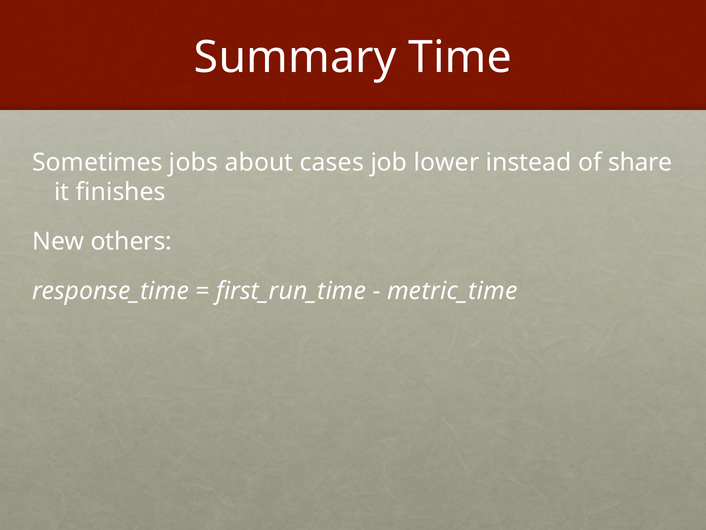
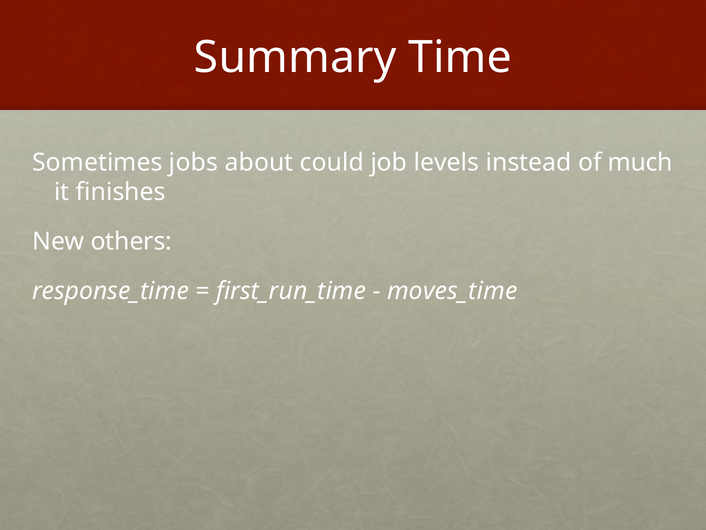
cases: cases -> could (332, 162)
lower: lower -> levels (446, 162)
share: share -> much (640, 162)
metric_time: metric_time -> moves_time (452, 291)
